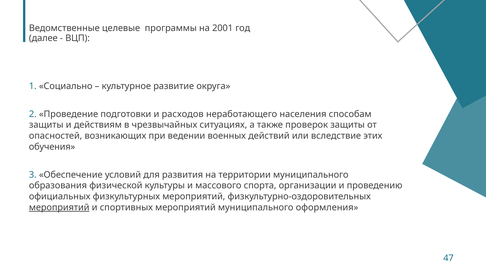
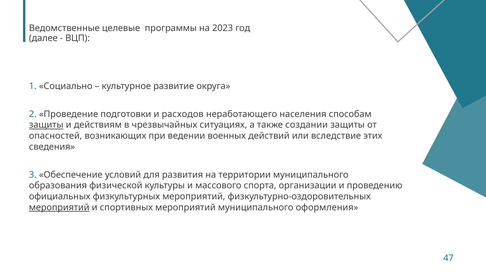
2001: 2001 -> 2023 (223, 28)
защиты underline: none -> present (46, 125)
проверок: проверок -> создании (307, 125)
обучения: обучения -> сведения (52, 147)
